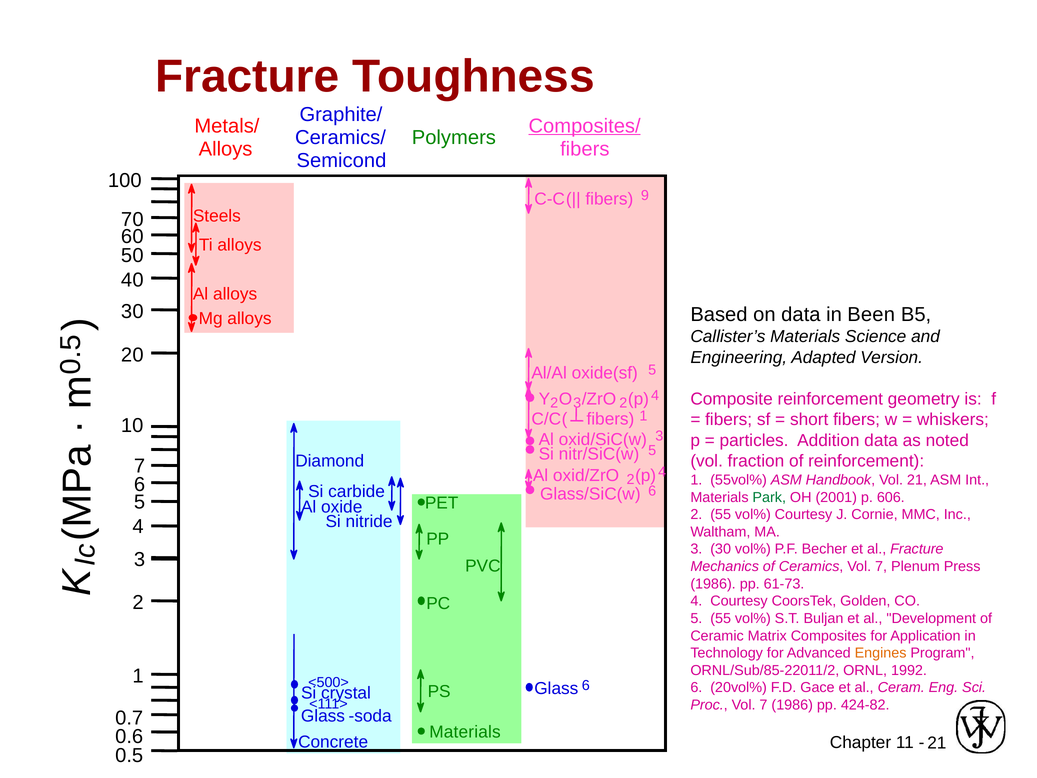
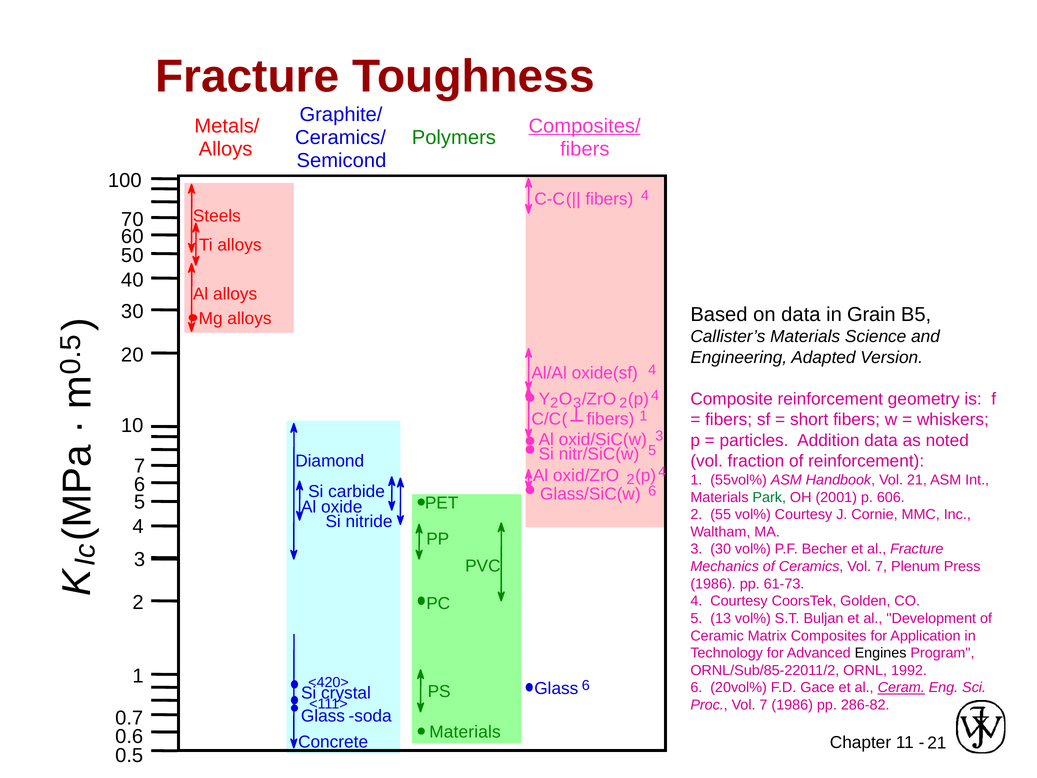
fibers 9: 9 -> 4 (645, 195)
Been: Been -> Grain (871, 314)
oxide(sf 5: 5 -> 4 (652, 370)
5 55: 55 -> 13 (721, 618)
Engines colour: orange -> black (881, 653)
<500>: <500> -> <420> (329, 682)
Ceram underline: none -> present (901, 688)
424-82: 424-82 -> 286-82 (865, 705)
